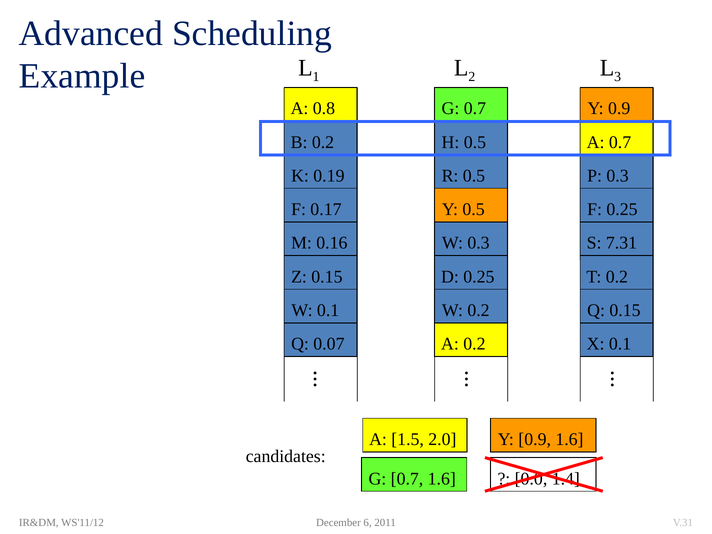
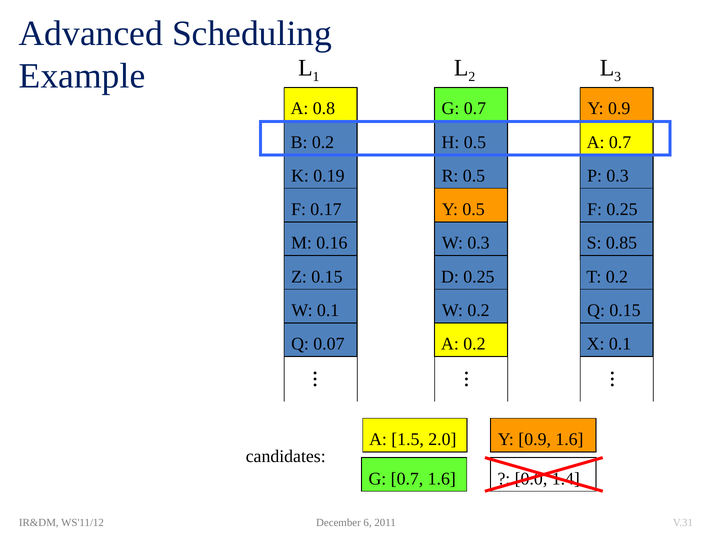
7.31: 7.31 -> 0.85 (622, 243)
